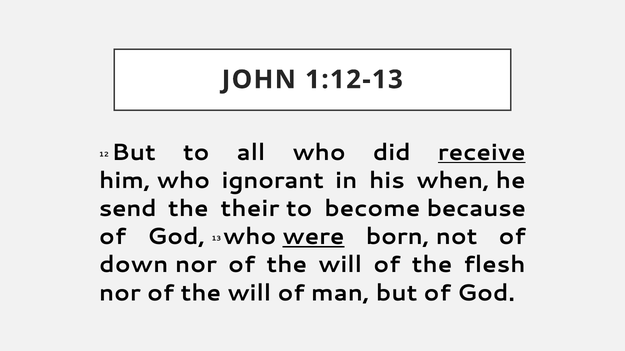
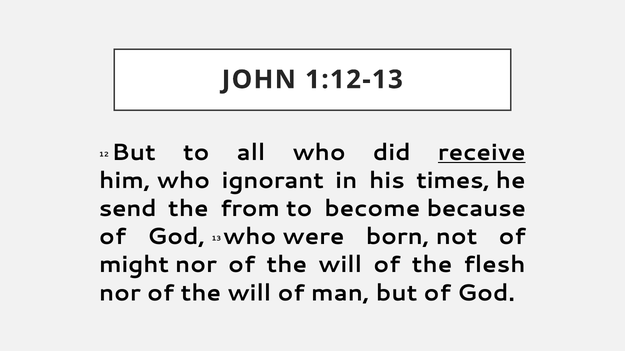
when: when -> times (453, 181)
their: their -> from (250, 209)
were underline: present -> none (314, 237)
down: down -> might (134, 265)
